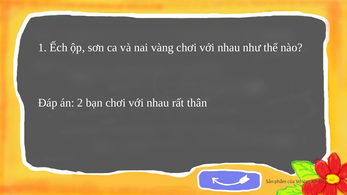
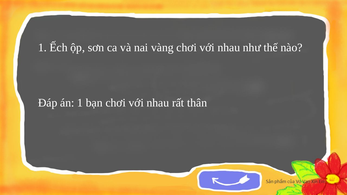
án 2: 2 -> 1 (80, 103)
